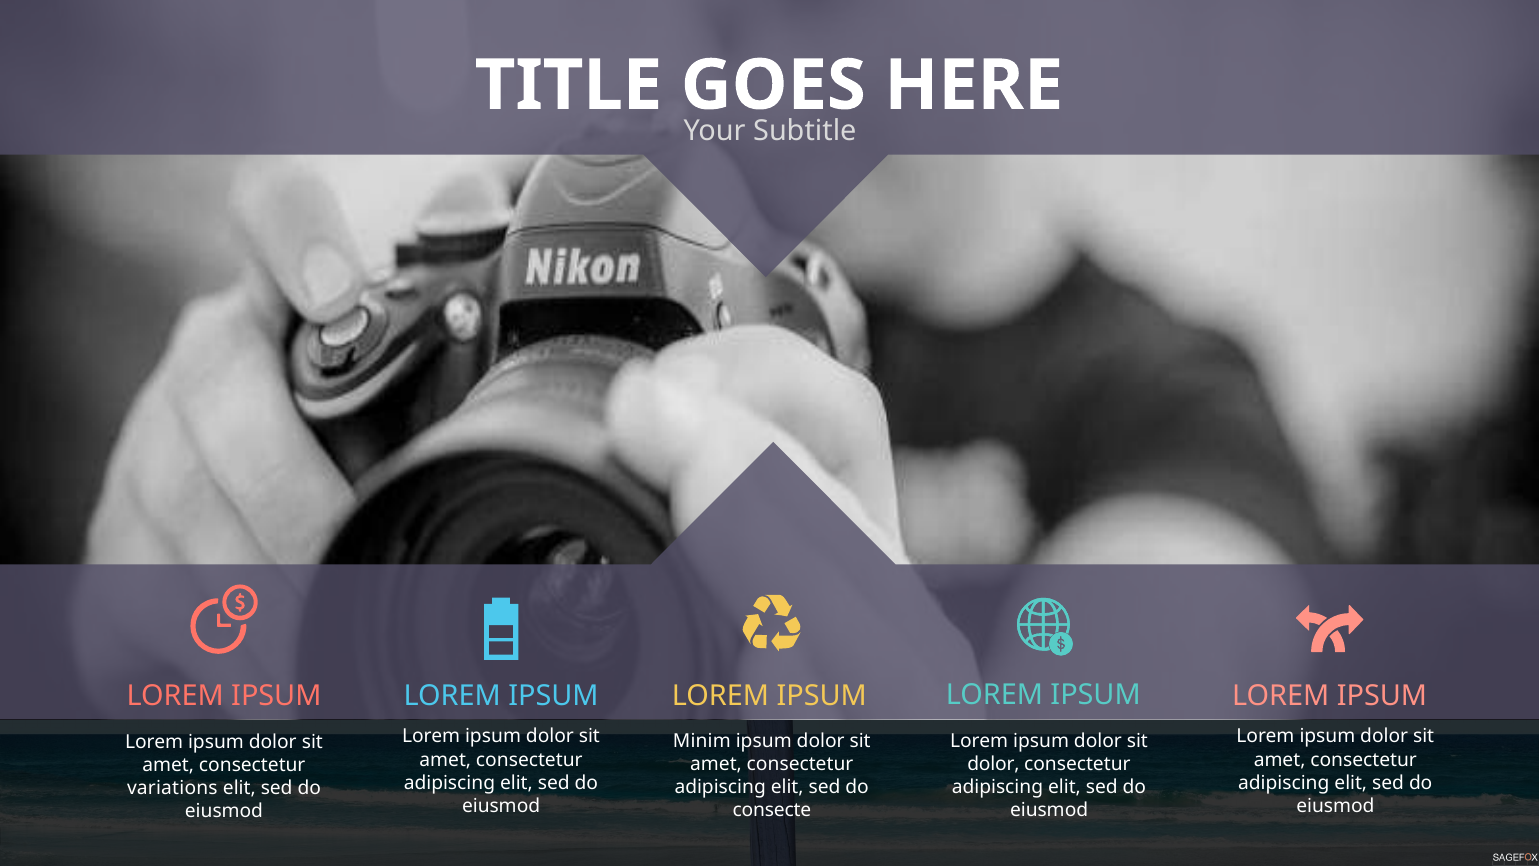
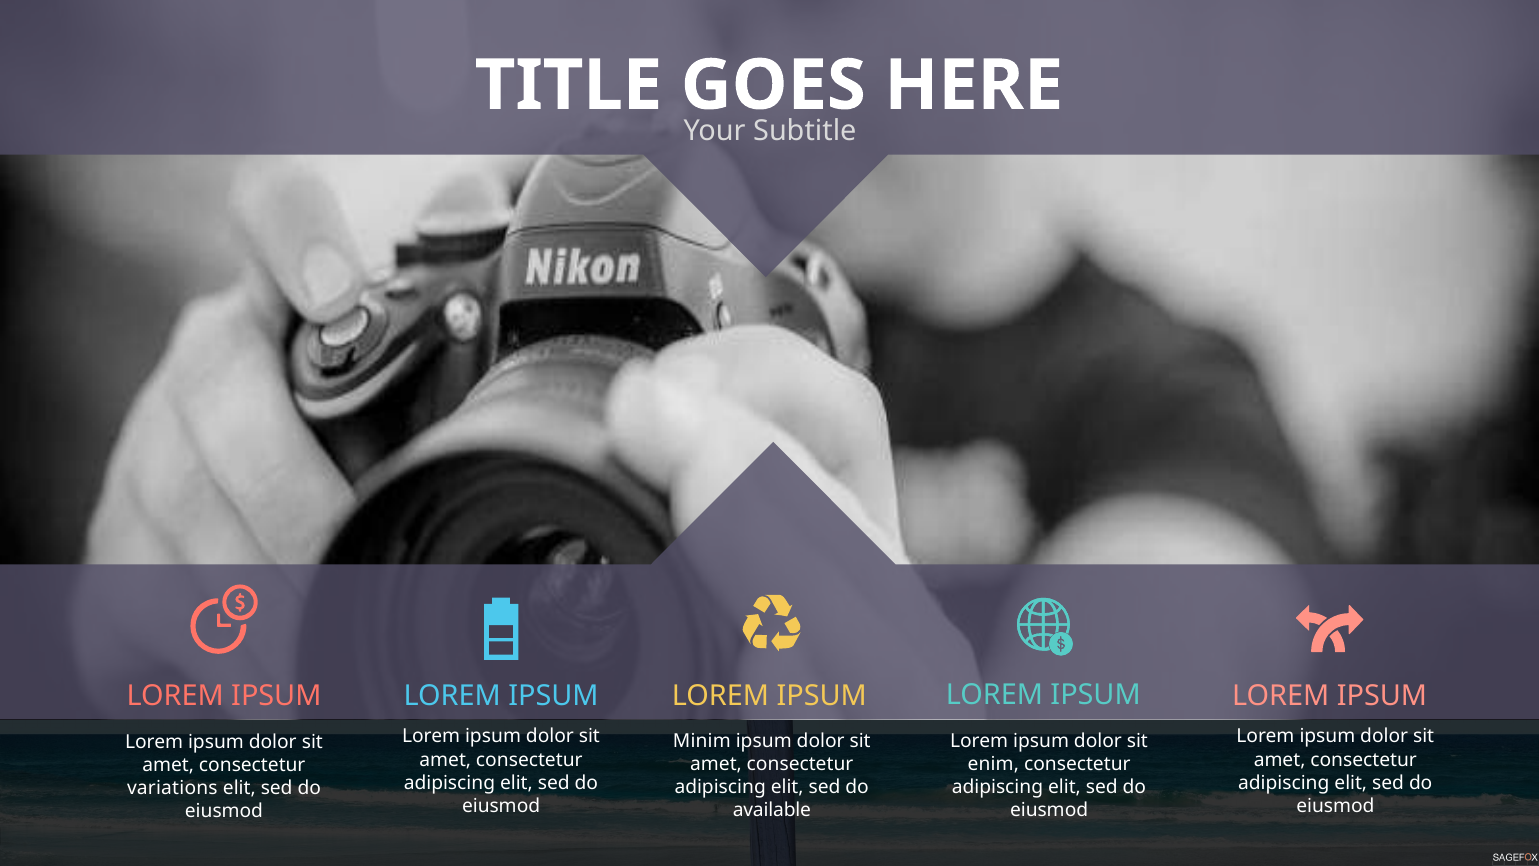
dolor: dolor -> enim (993, 764)
consecte: consecte -> available (772, 810)
